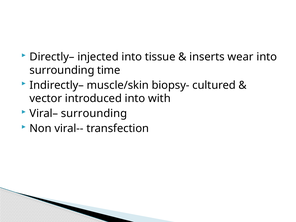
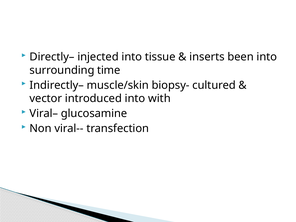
wear: wear -> been (241, 57)
Viral– surrounding: surrounding -> glucosamine (94, 113)
